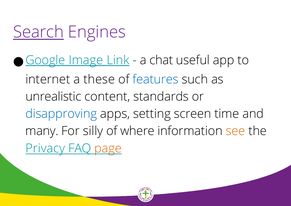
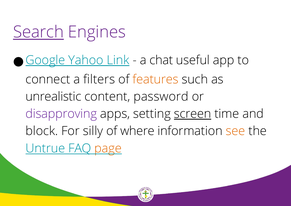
Image: Image -> Yahoo (86, 60)
internet: internet -> connect (48, 79)
these: these -> filters (99, 79)
features colour: blue -> orange (156, 79)
standards: standards -> password (161, 96)
disapproving colour: blue -> purple (61, 114)
screen underline: none -> present (193, 114)
many: many -> block (42, 131)
Privacy: Privacy -> Untrue (45, 148)
